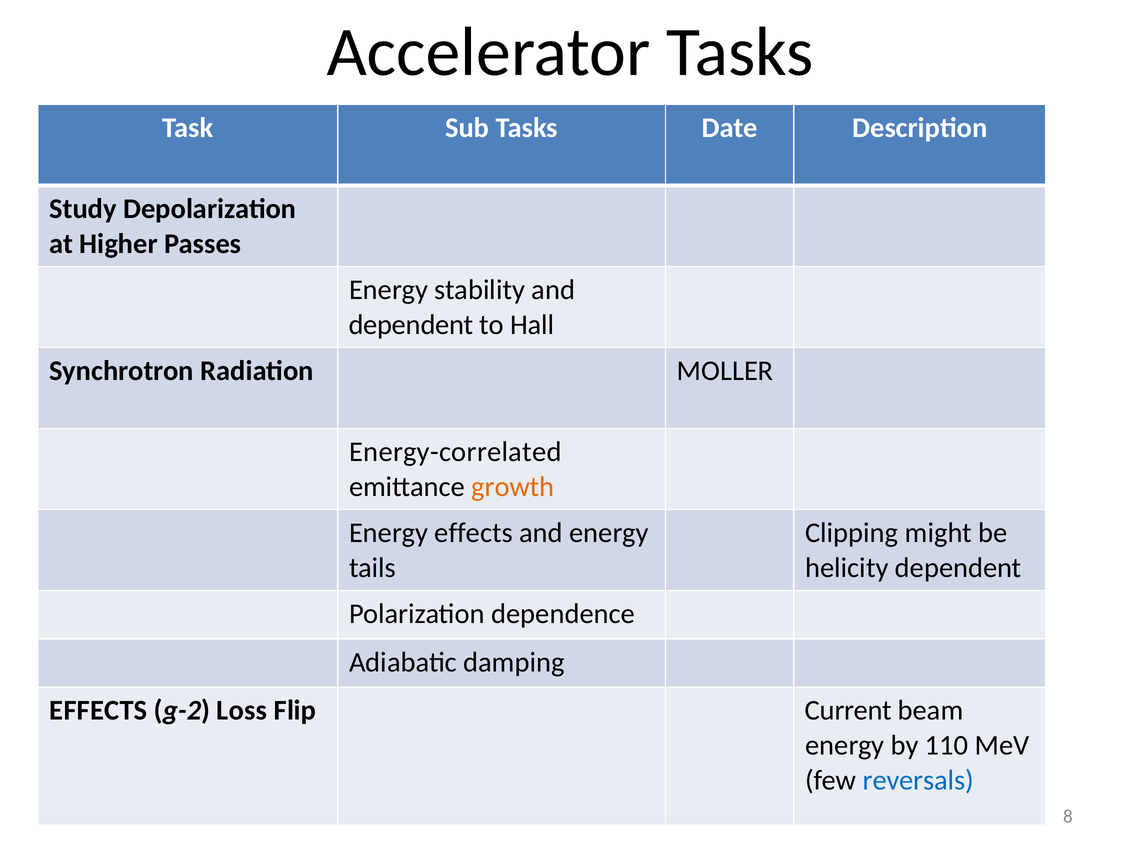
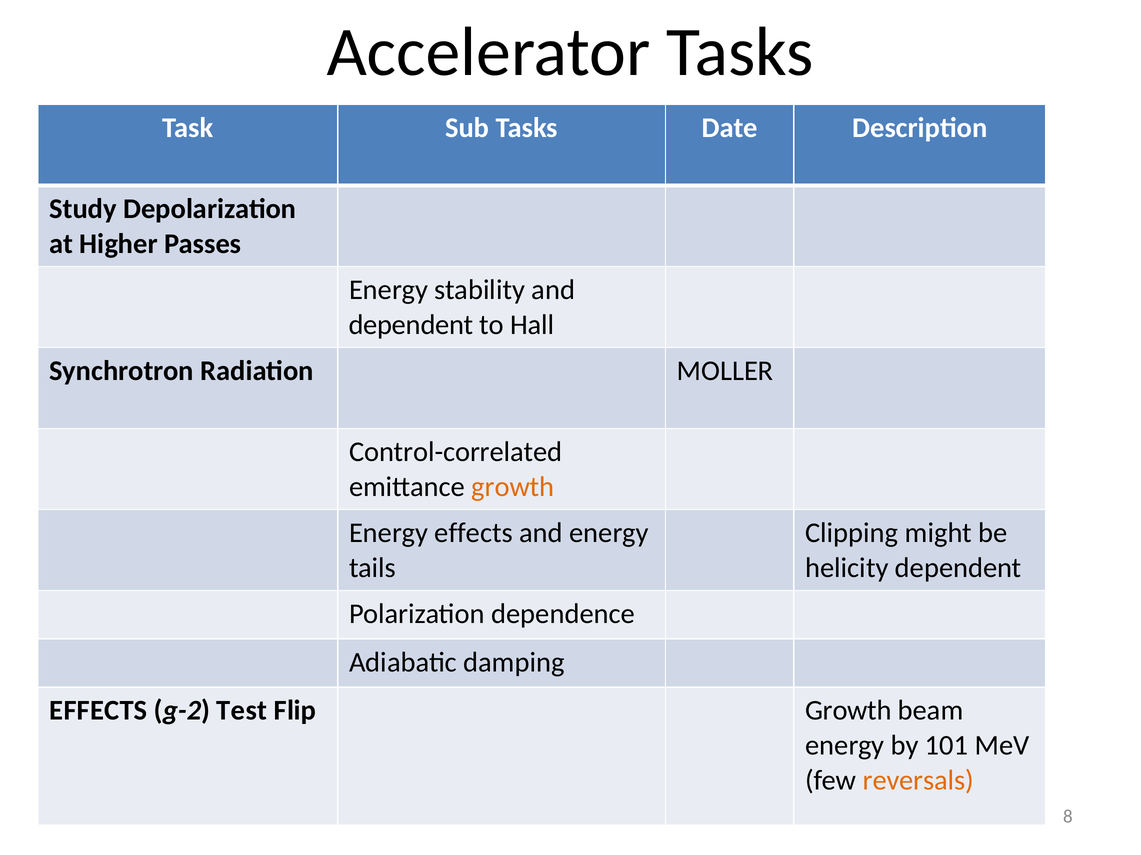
Energy-correlated: Energy-correlated -> Control-correlated (456, 452)
Loss: Loss -> Test (242, 711)
Flip Current: Current -> Growth (848, 711)
110: 110 -> 101 (947, 746)
reversals colour: blue -> orange (918, 781)
